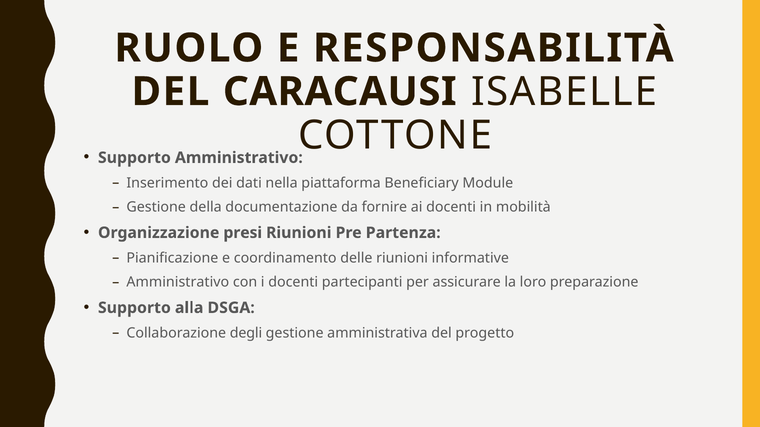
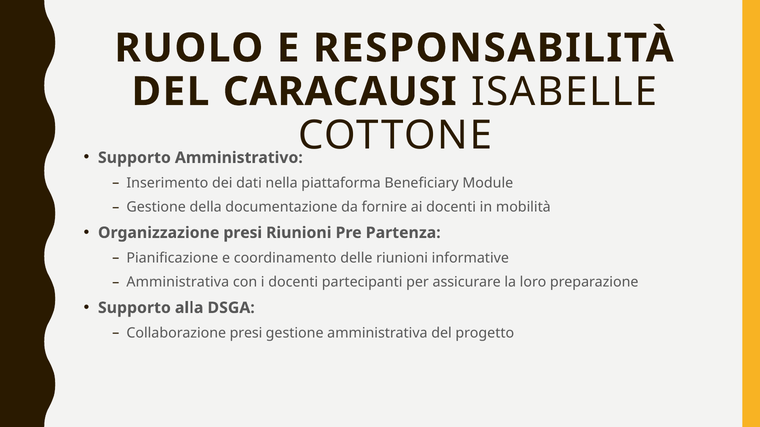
Amministrativo: Amministrativo -> Amministrativa (178, 283)
Collaborazione degli: degli -> presi (246, 333)
